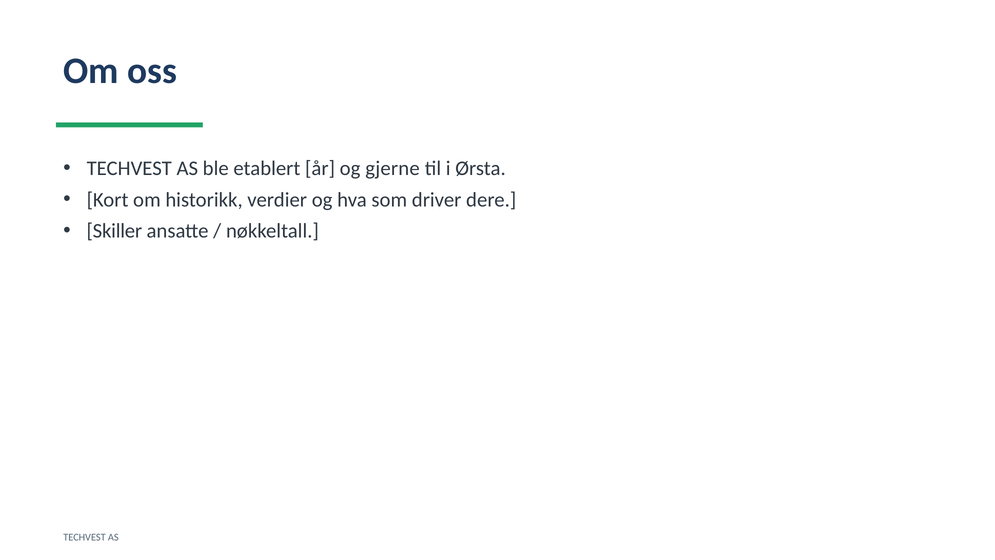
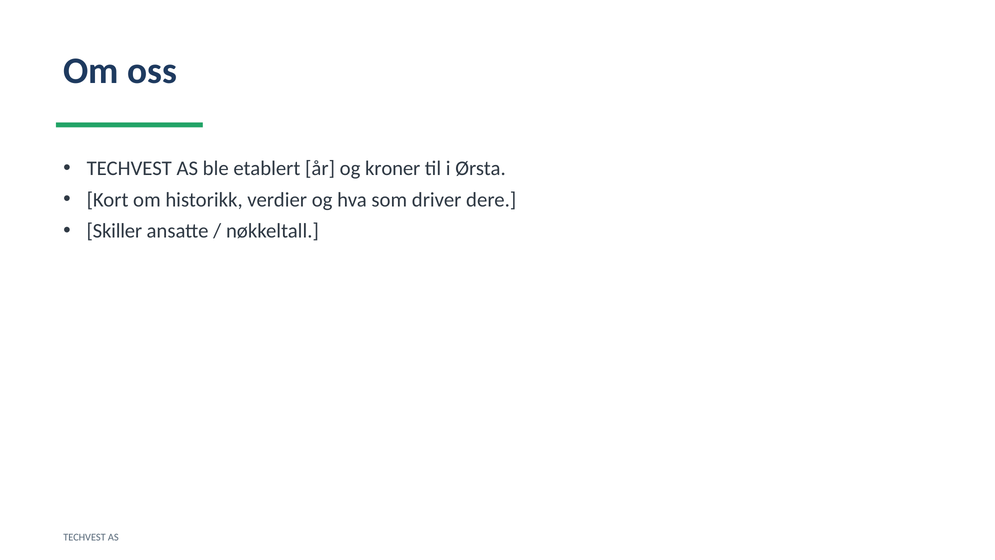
gjerne: gjerne -> kroner (393, 169)
